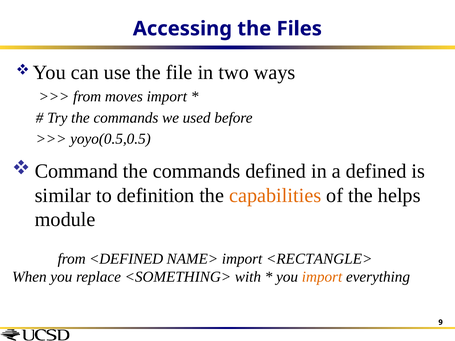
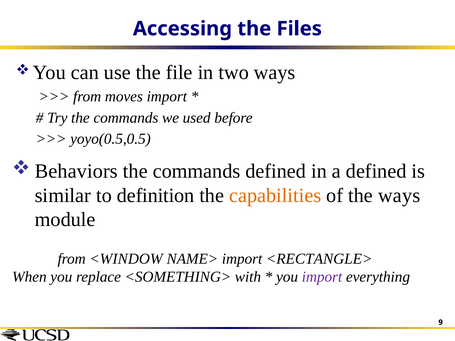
Command: Command -> Behaviors (76, 171)
the helps: helps -> ways (399, 196)
<DEFINED: <DEFINED -> <WINDOW (126, 259)
import colour: orange -> purple (322, 277)
